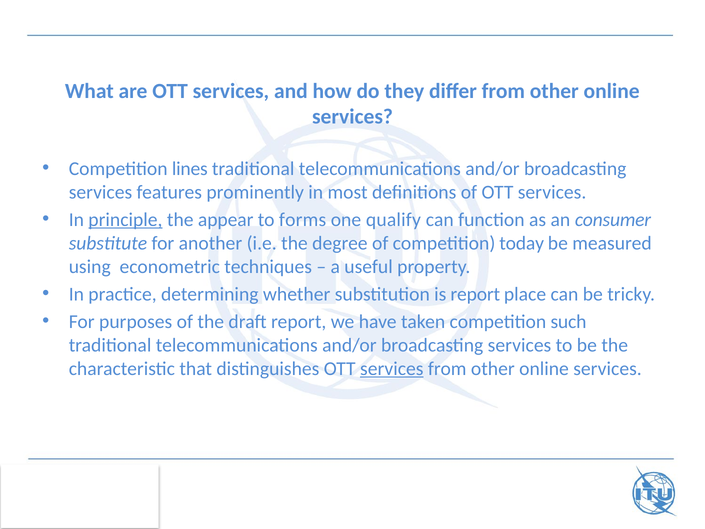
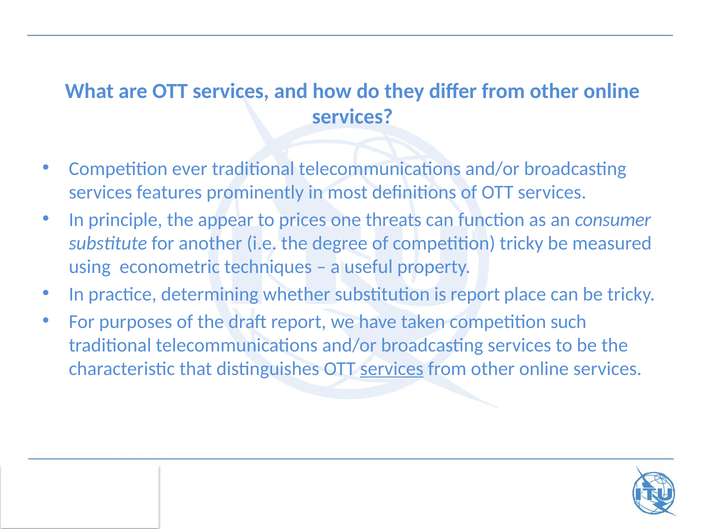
lines: lines -> ever (190, 168)
principle underline: present -> none (125, 219)
forms: forms -> prices (303, 219)
qualify: qualify -> threats (394, 219)
competition today: today -> tricky (522, 243)
